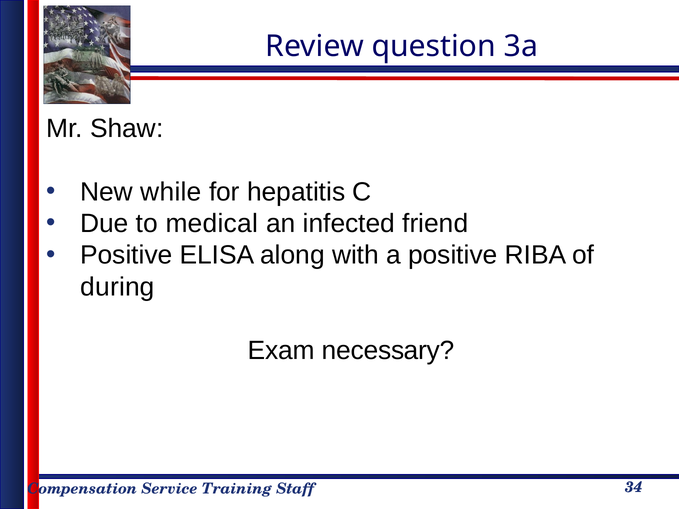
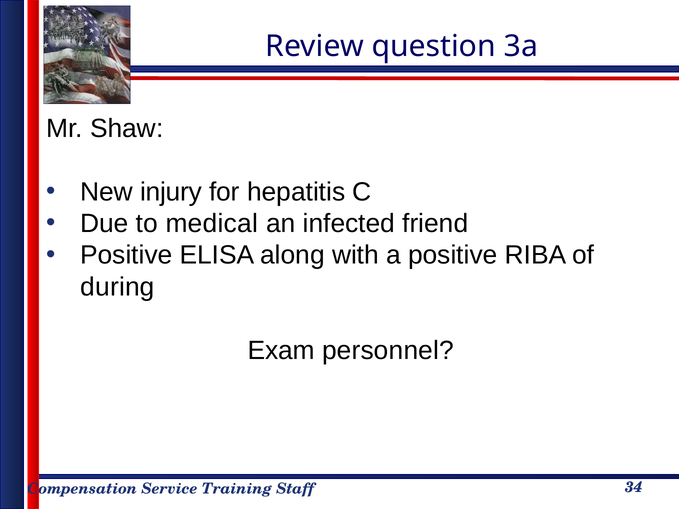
while: while -> injury (171, 192)
necessary: necessary -> personnel (388, 350)
